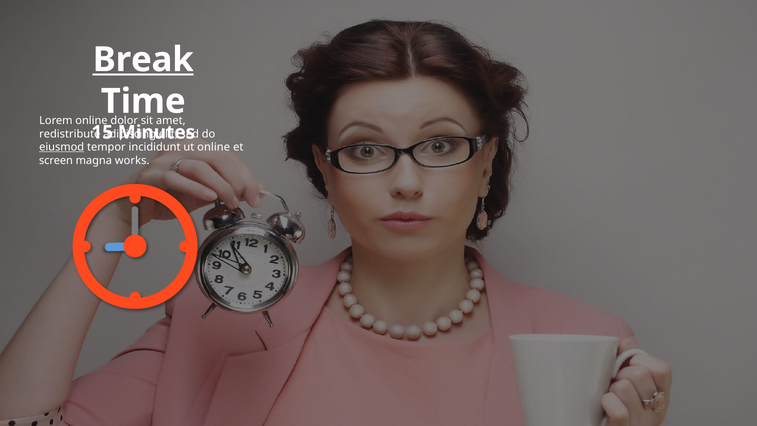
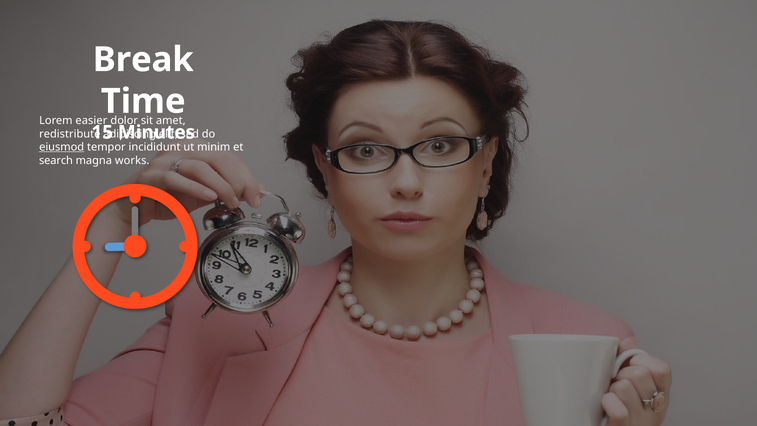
Break underline: present -> none (143, 60)
Lorem online: online -> easier (91, 121)
online: online -> minim (214, 147)
screen: screen -> search (56, 160)
